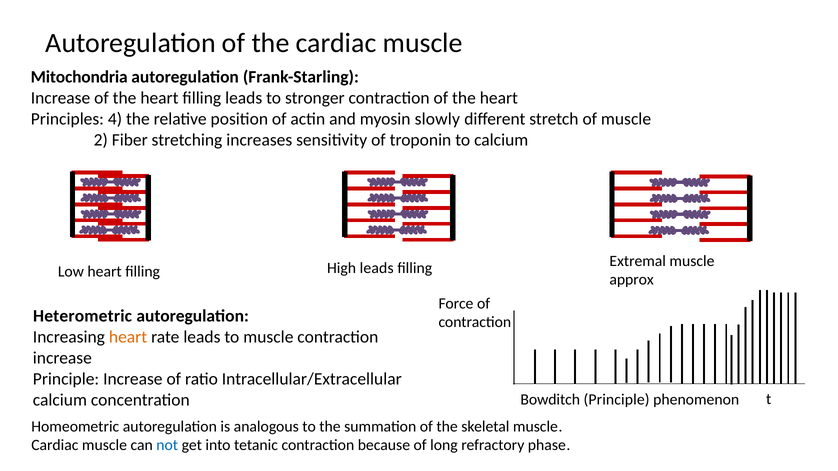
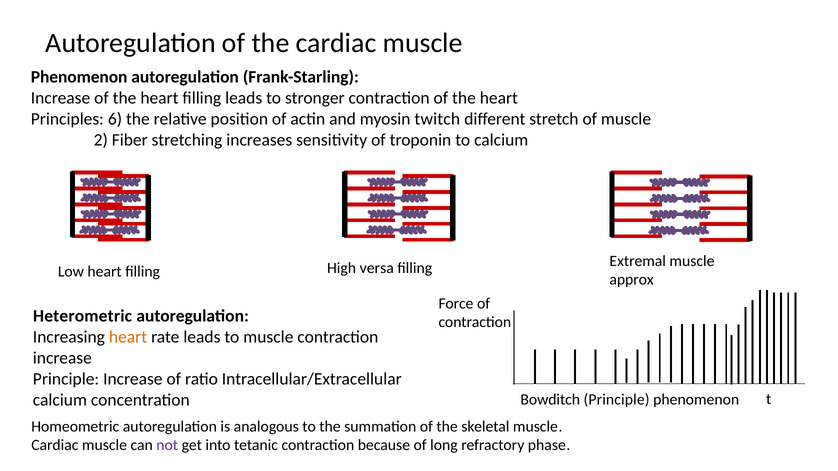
Mitochondria: Mitochondria -> Phenomenon (79, 77)
4: 4 -> 6 (115, 119)
slowly: slowly -> twitch (437, 119)
High leads: leads -> versa (377, 268)
not colour: blue -> purple (167, 446)
